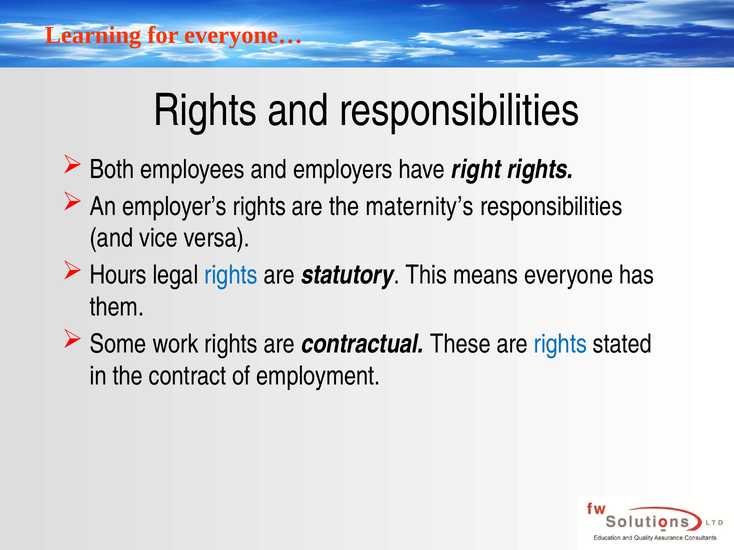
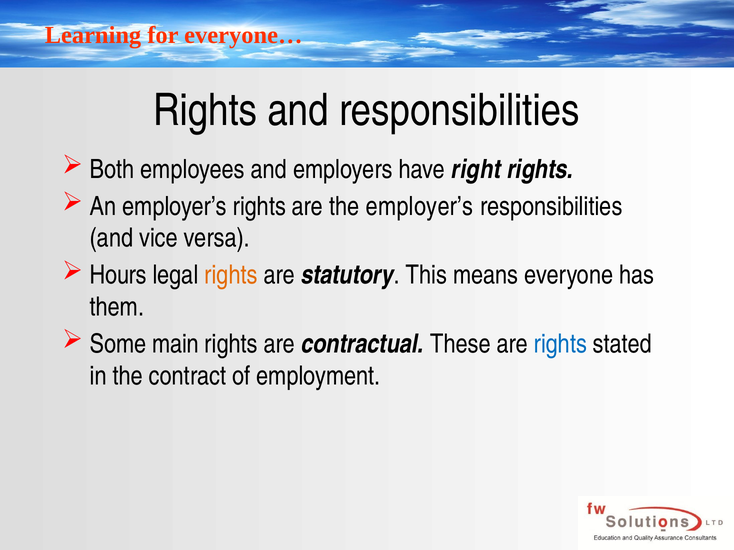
the maternity’s: maternity’s -> employer’s (420, 207)
rights colour: blue -> orange (231, 275)
work: work -> main (176, 344)
